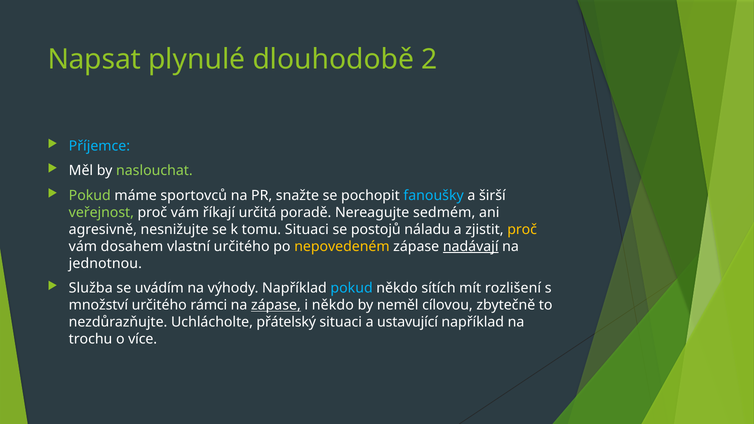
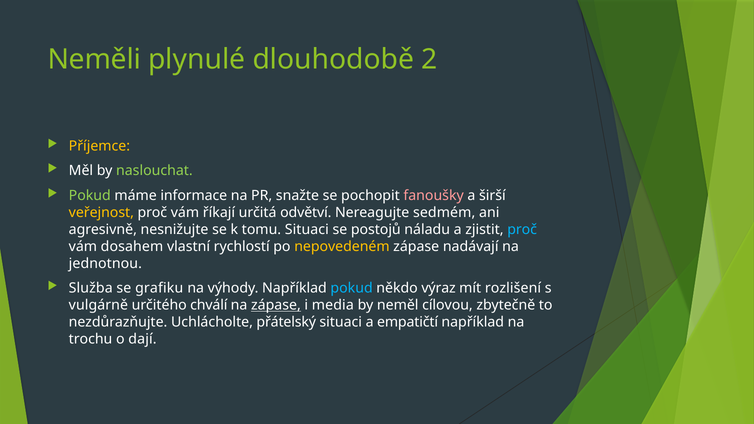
Napsat: Napsat -> Neměli (94, 59)
Příjemce colour: light blue -> yellow (99, 146)
sportovců: sportovců -> informace (194, 196)
fanoušky colour: light blue -> pink (434, 196)
veřejnost colour: light green -> yellow (101, 213)
poradě: poradě -> odvětví (306, 213)
proč colour: yellow -> light blue (522, 230)
vlastní určitého: určitého -> rychlostí (242, 246)
nadávají underline: present -> none (471, 246)
uvádím: uvádím -> grafiku (159, 288)
sítích: sítích -> výraz (439, 288)
množství: množství -> vulgárně (98, 305)
rámci: rámci -> chválí (209, 305)
i někdo: někdo -> media (333, 305)
ustavující: ustavující -> empatičtí (408, 322)
více: více -> dají (143, 339)
